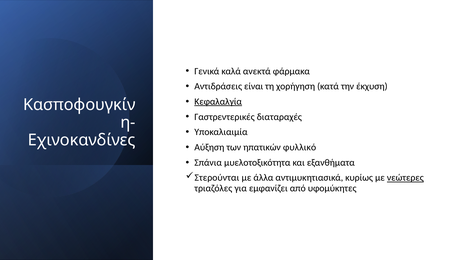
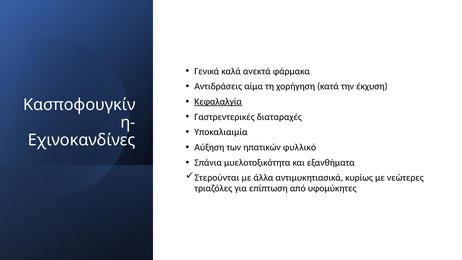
είναι: είναι -> αίμα (254, 86)
νεώτερες underline: present -> none (405, 178)
εμφανίζει: εμφανίζει -> επίπτωση (268, 188)
